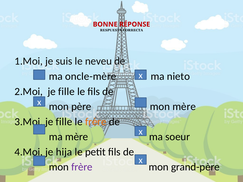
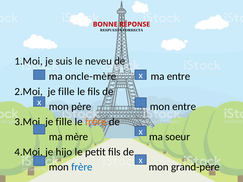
ma nieto: nieto -> entre (178, 76)
mon mère: mère -> entre (184, 107)
hija: hija -> hijo (64, 152)
frère colour: purple -> blue (82, 167)
